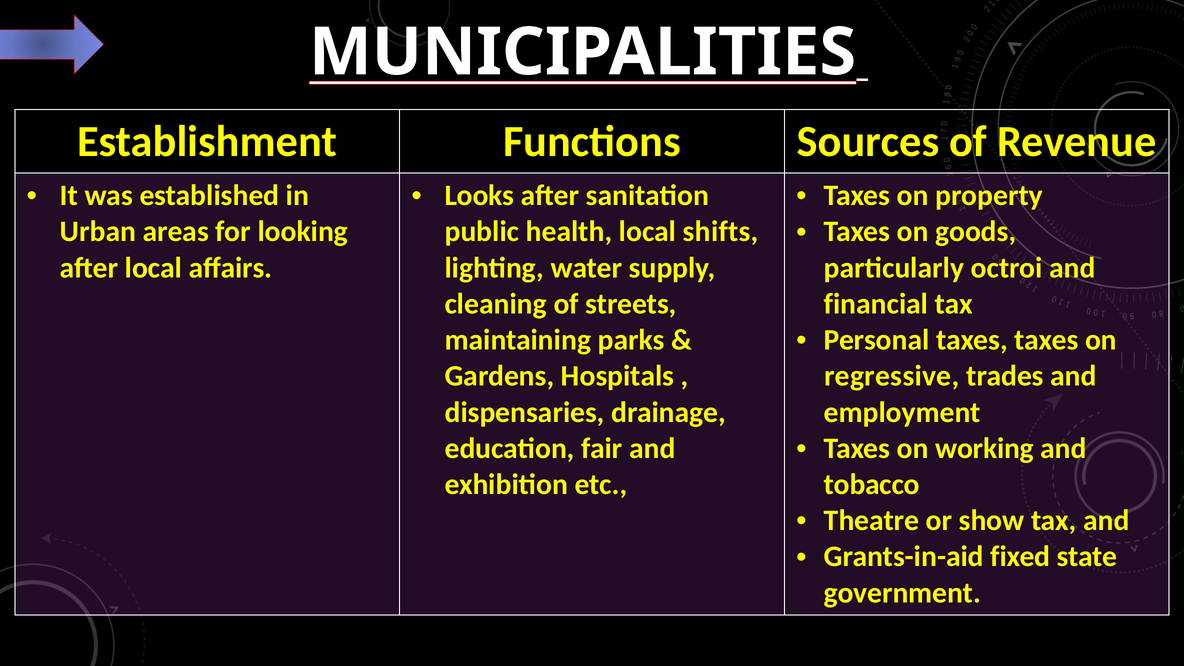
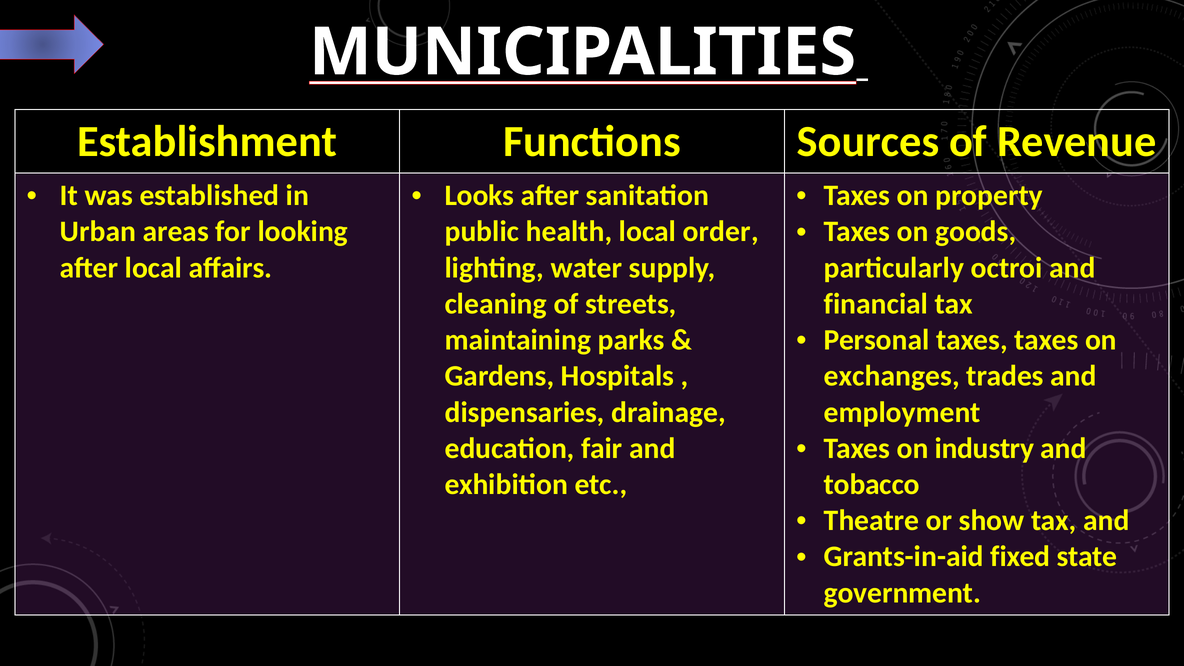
shifts: shifts -> order (721, 232)
regressive: regressive -> exchanges (892, 376)
working: working -> industry (985, 448)
